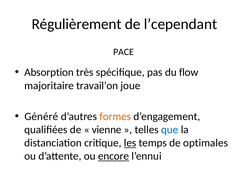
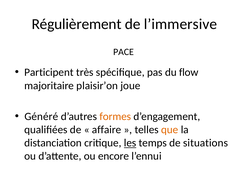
l’cependant: l’cependant -> l’immersive (180, 24)
Absorption: Absorption -> Participent (49, 73)
travail’on: travail’on -> plaisir’on (97, 86)
vienne: vienne -> affaire (107, 130)
que colour: blue -> orange (170, 130)
optimales: optimales -> situations (206, 143)
encore underline: present -> none (114, 157)
